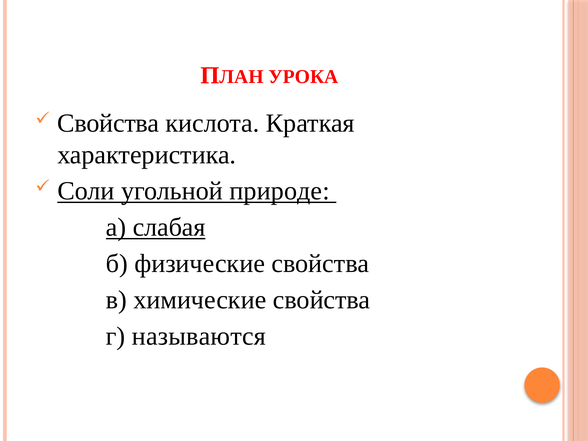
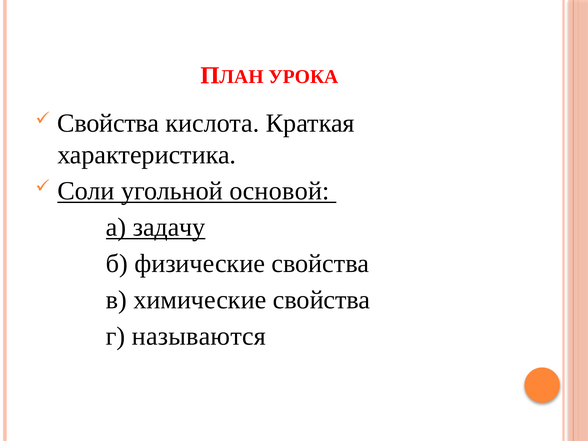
природе: природе -> основой (279, 191)
слабая: слабая -> задачу (169, 227)
